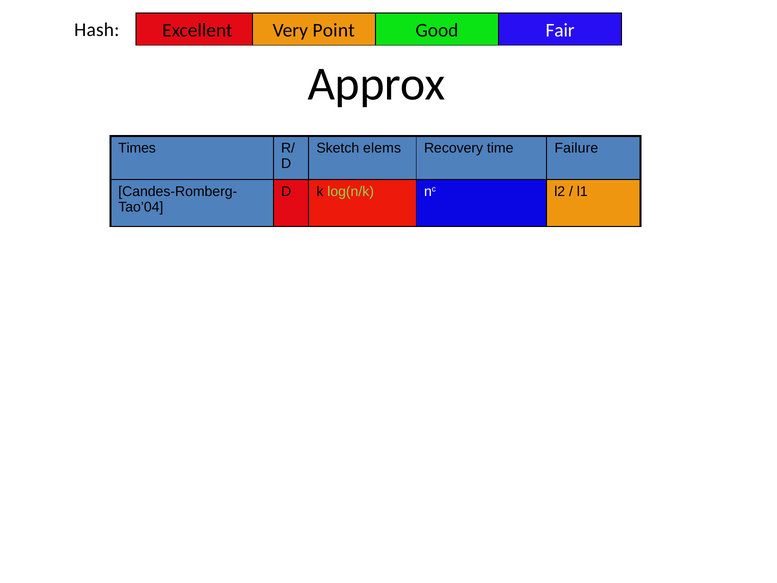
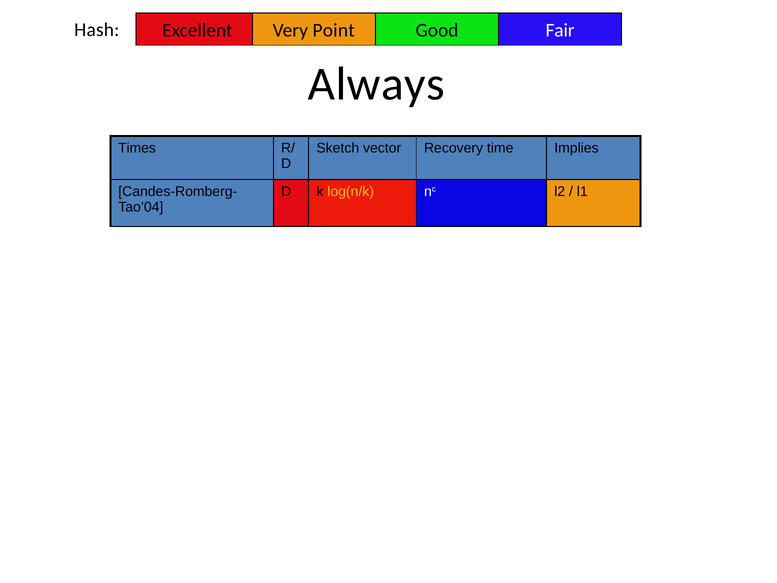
Approx: Approx -> Always (376, 84)
elems: elems -> vector (382, 148)
Failure: Failure -> Implies (576, 148)
log(n/k colour: light green -> yellow (351, 191)
